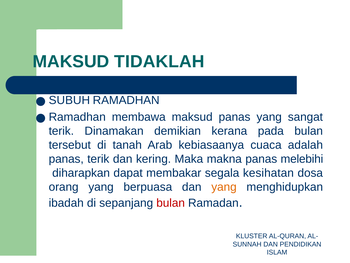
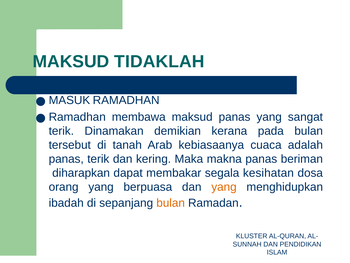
SUBUH: SUBUH -> MASUK (69, 100)
melebihi: melebihi -> beriman (302, 159)
bulan colour: red -> orange (171, 203)
